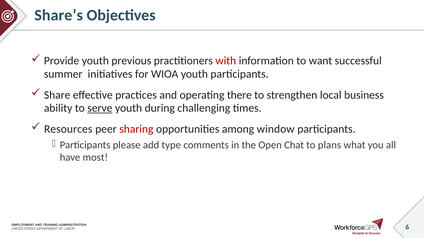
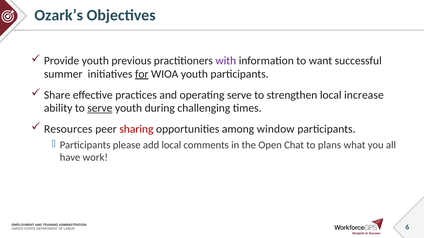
Share’s: Share’s -> Ozark’s (59, 15)
with colour: red -> purple (226, 61)
for underline: none -> present (142, 74)
operating there: there -> serve (239, 95)
business: business -> increase (364, 95)
add type: type -> local (171, 145)
most: most -> work (95, 158)
